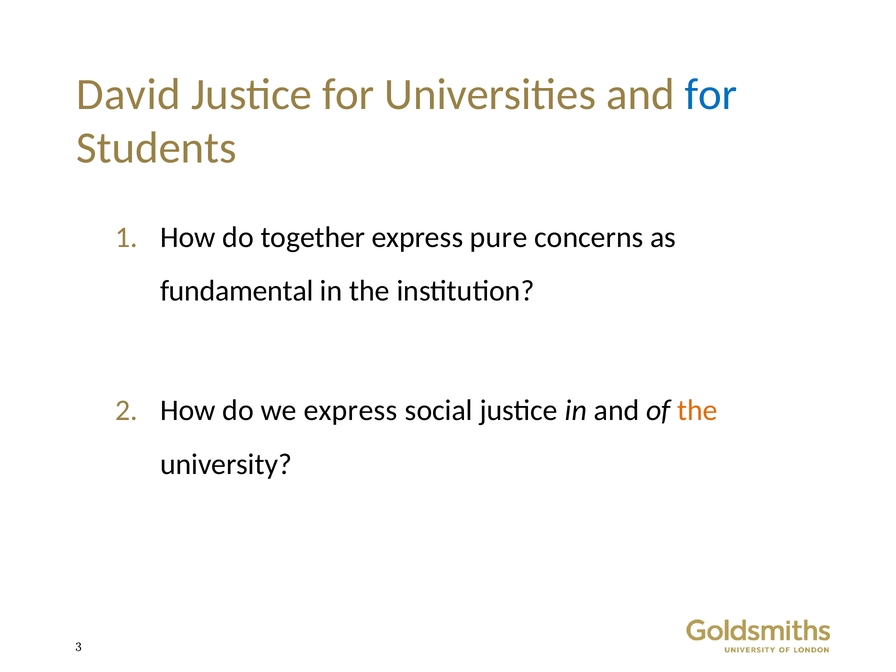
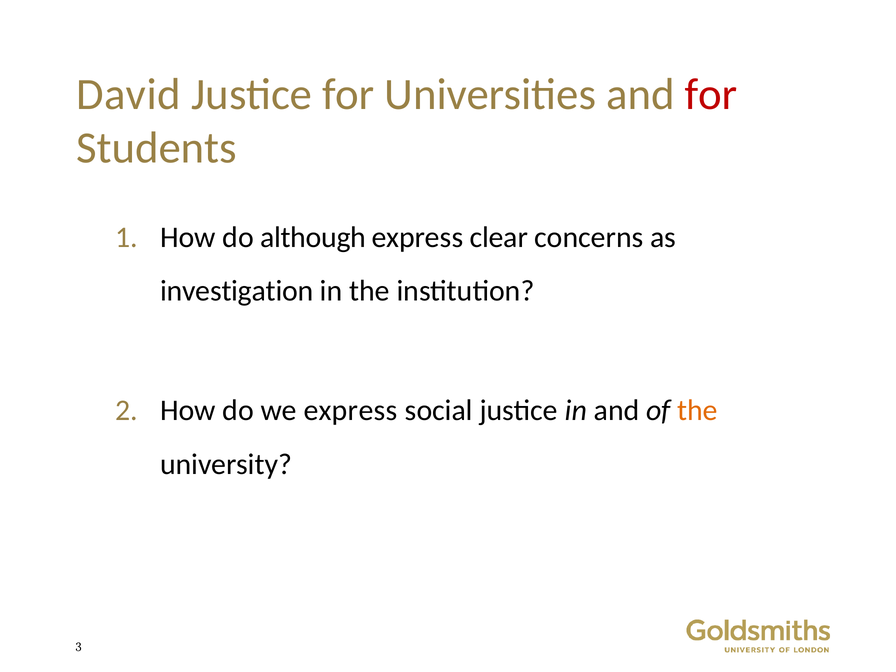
for colour: blue -> red (711, 94)
together: together -> although (313, 237)
pure: pure -> clear (499, 237)
fundamental: fundamental -> investigation (237, 291)
